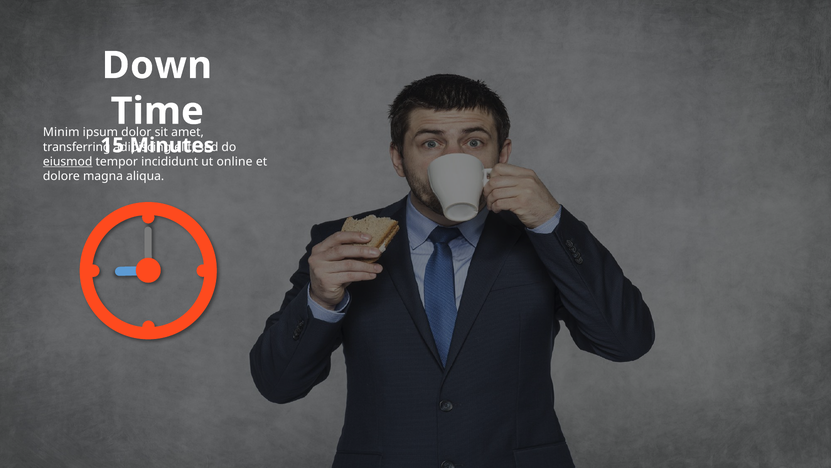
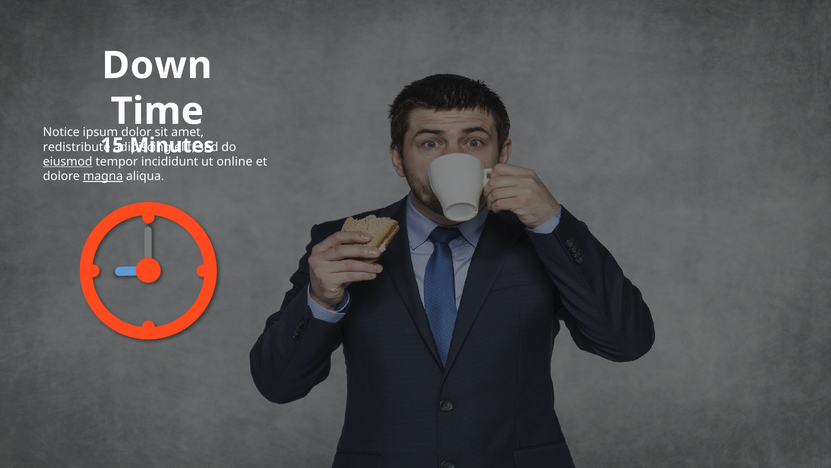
Minim: Minim -> Notice (61, 132)
transferring: transferring -> redistribute (77, 147)
magna underline: none -> present (103, 176)
